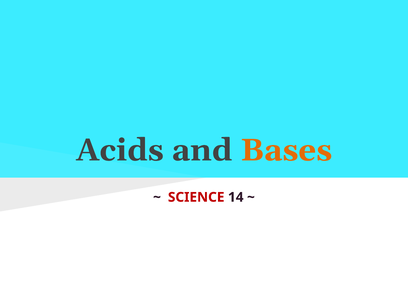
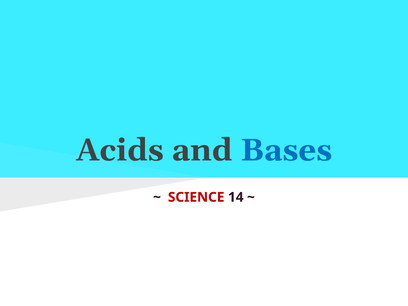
Bases colour: orange -> blue (286, 150)
